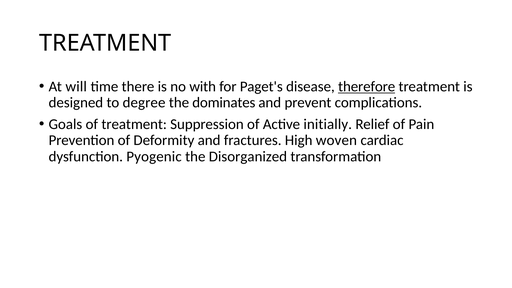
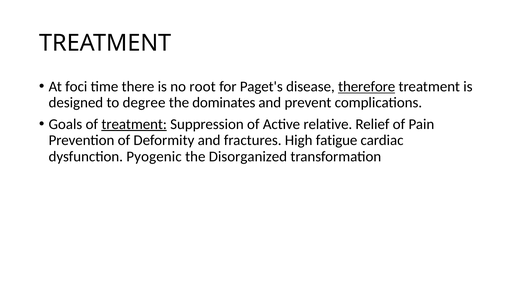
will: will -> foci (76, 87)
with: with -> root (203, 87)
treatment underline: none -> present (134, 124)
initially: initially -> relative (328, 124)
woven: woven -> fatigue (337, 140)
